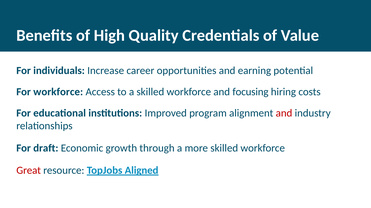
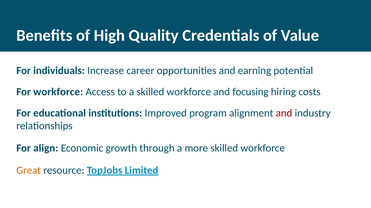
draft: draft -> align (46, 149)
Great colour: red -> orange (29, 171)
Aligned: Aligned -> Limited (142, 171)
